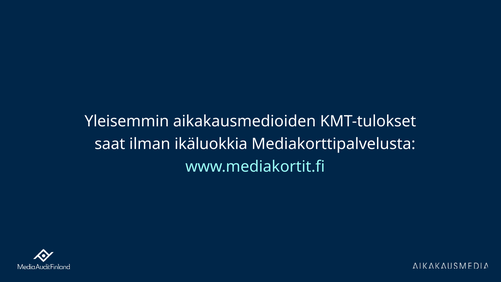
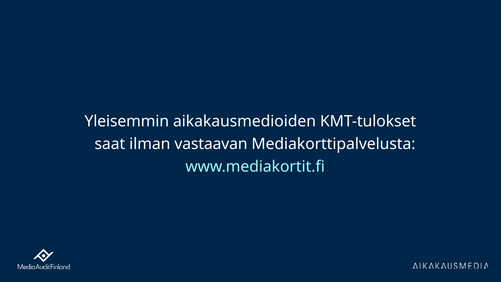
ikäluokkia: ikäluokkia -> vastaavan (211, 144)
